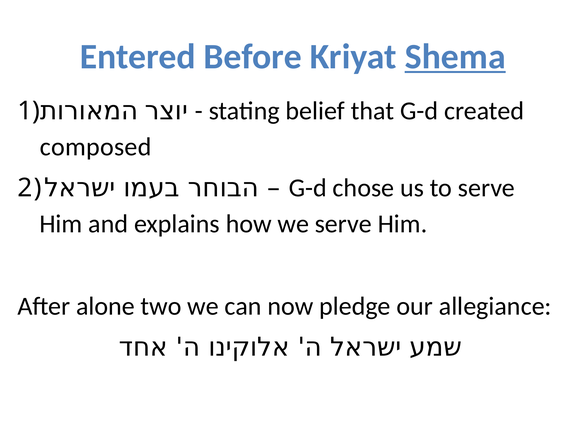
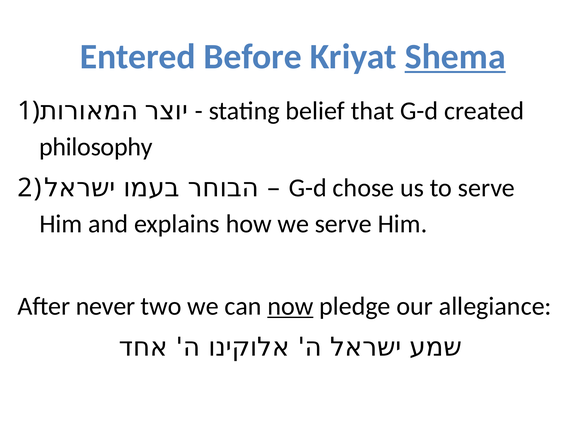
composed: composed -> philosophy (96, 147)
alone: alone -> never (106, 306)
now underline: none -> present (290, 306)
